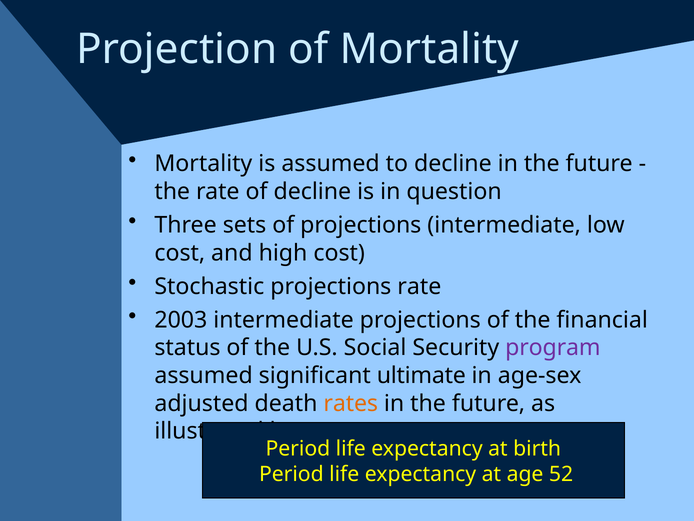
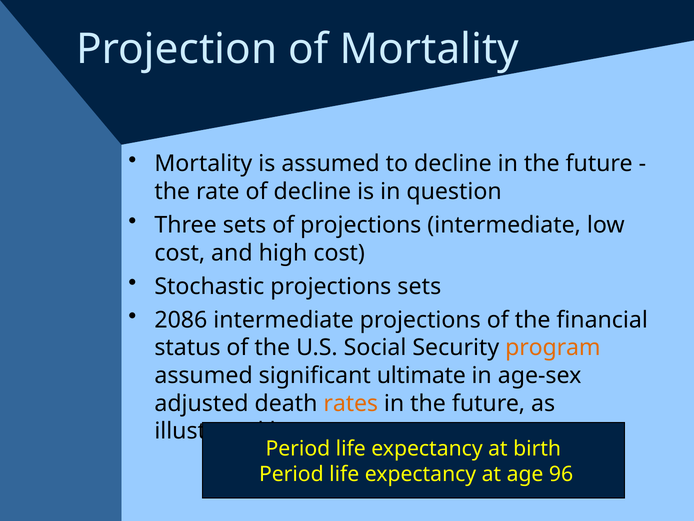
projections rate: rate -> sets (419, 286)
2003: 2003 -> 2086 (181, 320)
program colour: purple -> orange (553, 348)
52: 52 -> 96 (561, 474)
